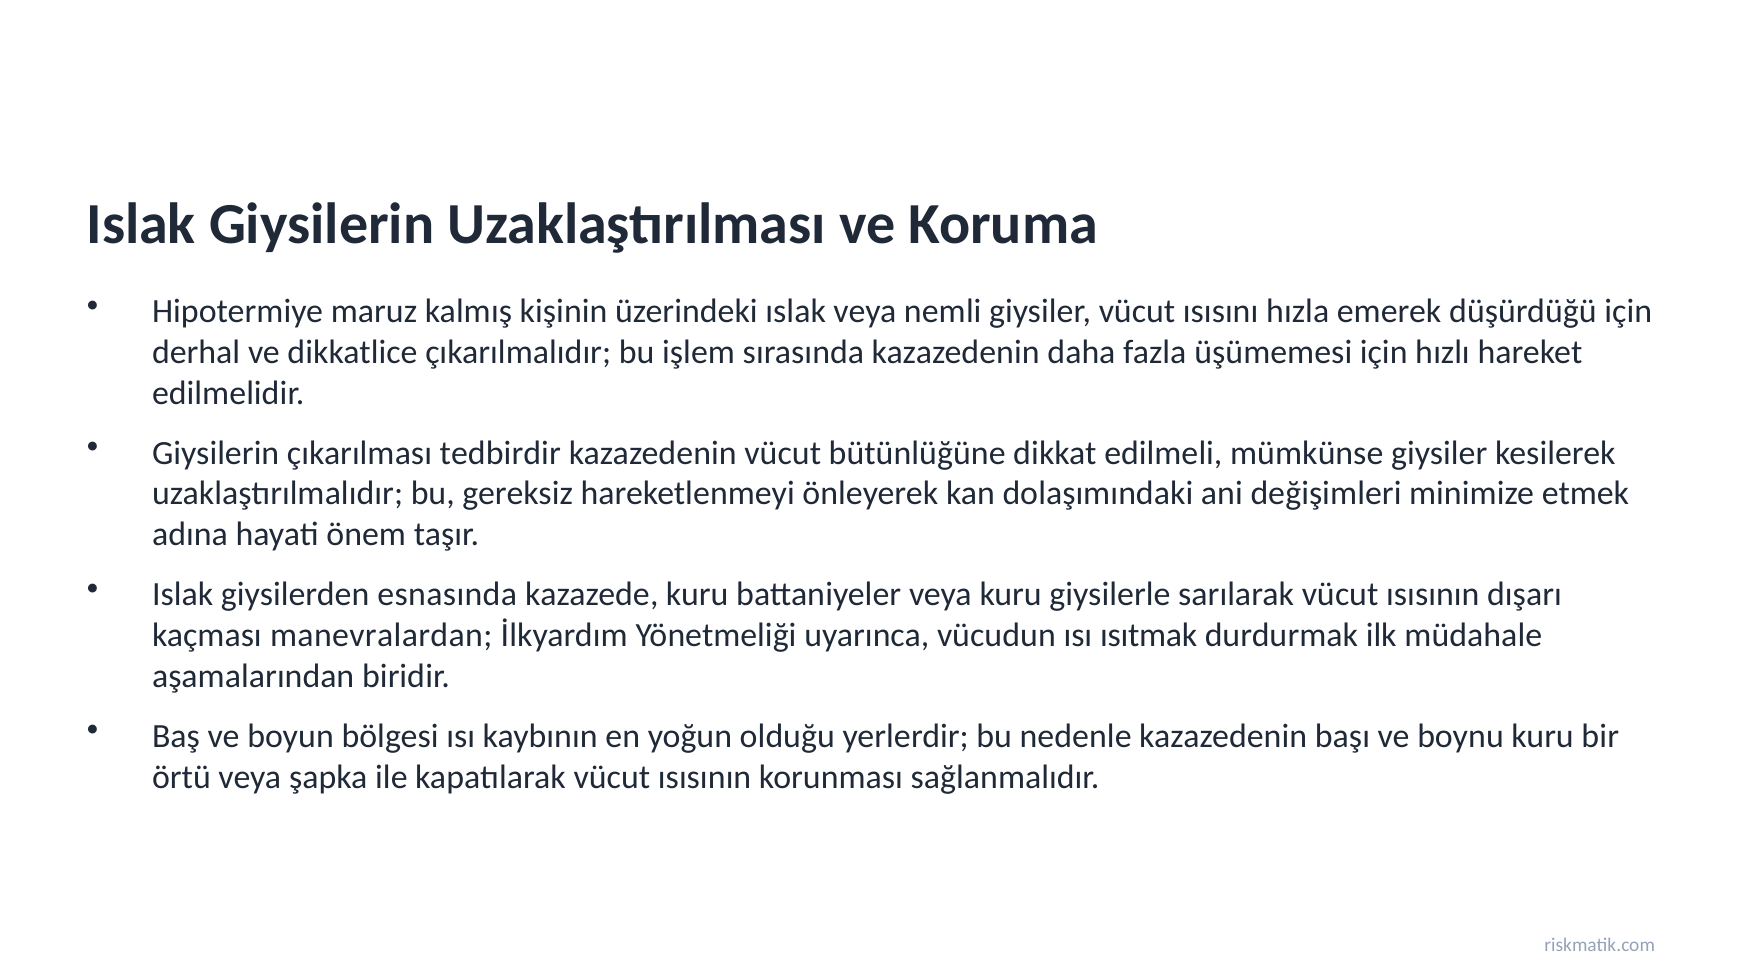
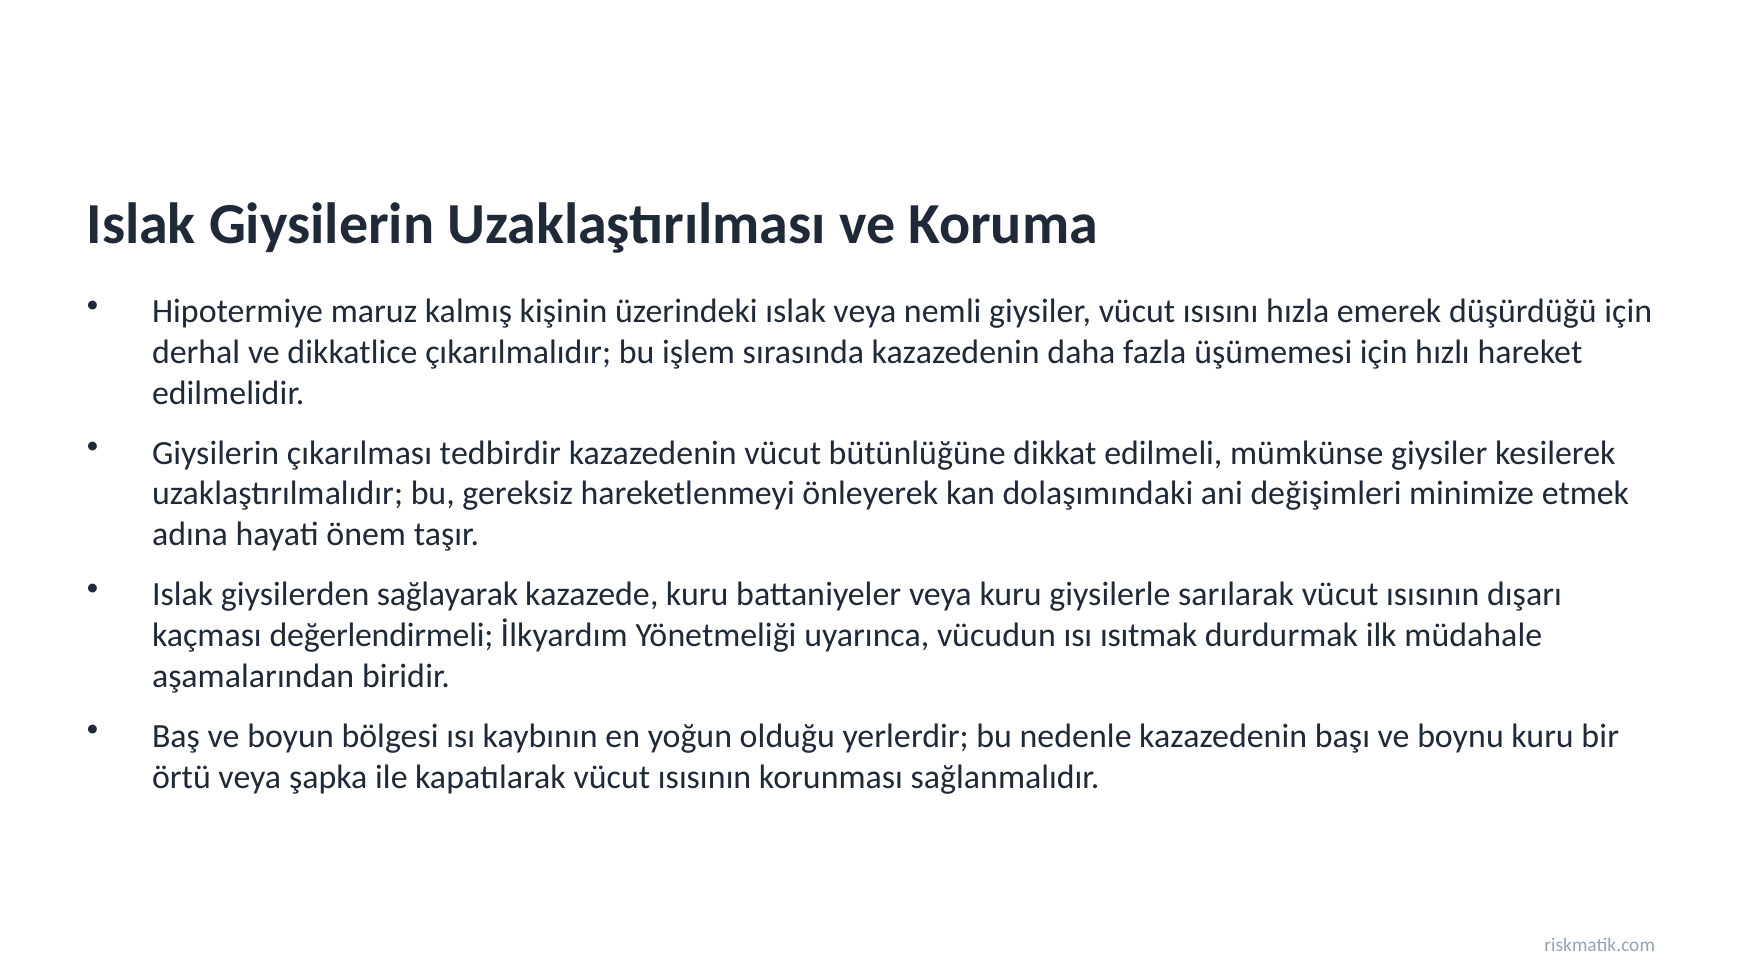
esnasında: esnasında -> sağlayarak (448, 594)
manevralardan: manevralardan -> değerlendirmeli (382, 635)
